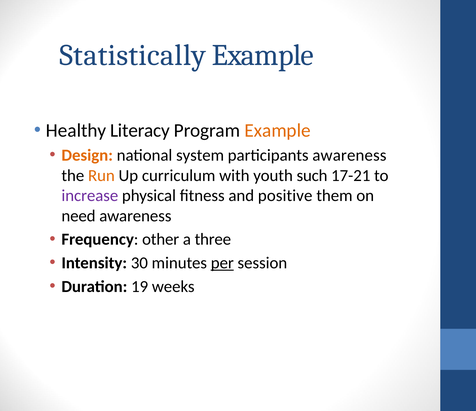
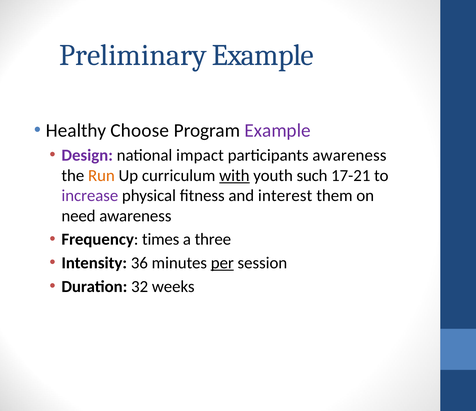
Statistically: Statistically -> Preliminary (133, 55)
Literacy: Literacy -> Choose (140, 130)
Example colour: orange -> purple (278, 130)
Design colour: orange -> purple (87, 155)
system: system -> impact (200, 155)
with underline: none -> present (234, 175)
positive: positive -> interest (285, 196)
other: other -> times (161, 239)
30: 30 -> 36 (139, 263)
19: 19 -> 32 (140, 287)
